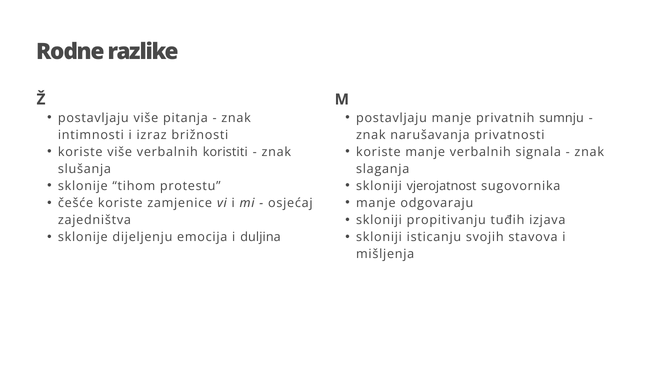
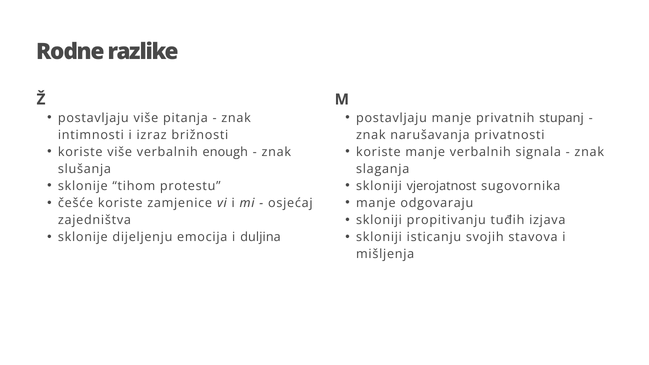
sumnju: sumnju -> stupanj (561, 118)
koristiti: koristiti -> enough (225, 152)
